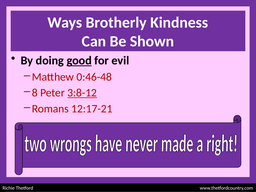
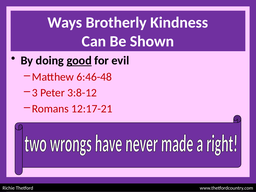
0:46-48: 0:46-48 -> 6:46-48 (94, 77)
8: 8 -> 3 (35, 93)
3:8-12 underline: present -> none (82, 93)
